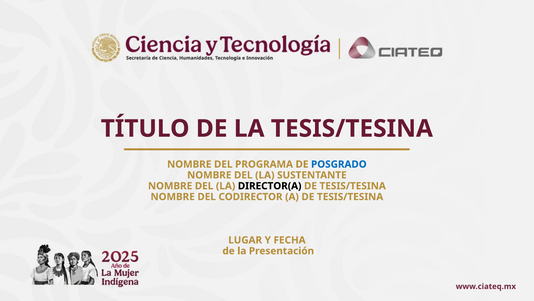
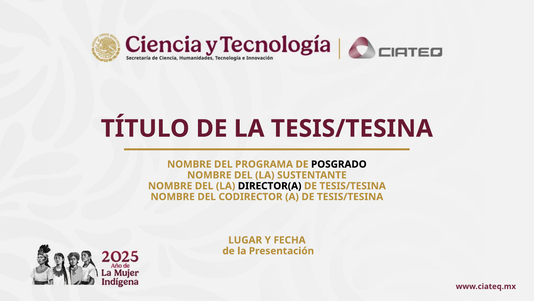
POSGRADO colour: blue -> black (339, 164)
